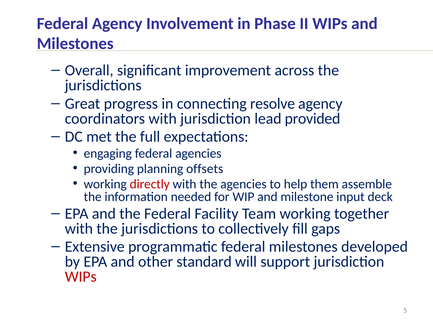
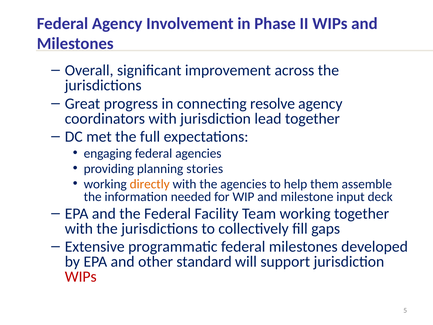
lead provided: provided -> together (312, 118)
offsets: offsets -> stories (205, 169)
directly colour: red -> orange (150, 184)
